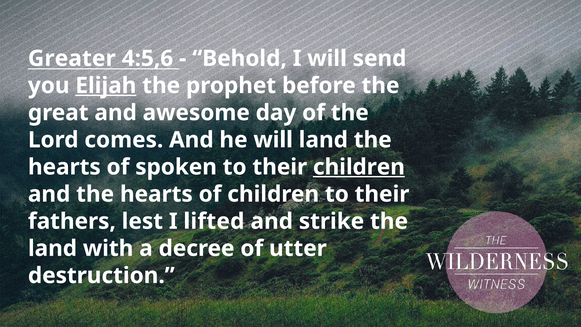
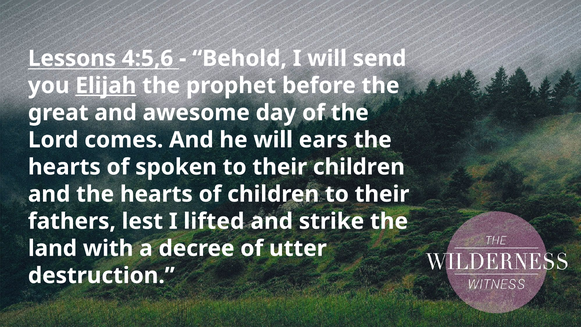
Greater: Greater -> Lessons (72, 58)
will land: land -> ears (323, 140)
children underline: present -> none (359, 167)
